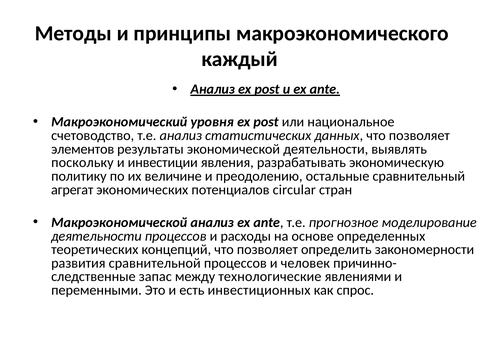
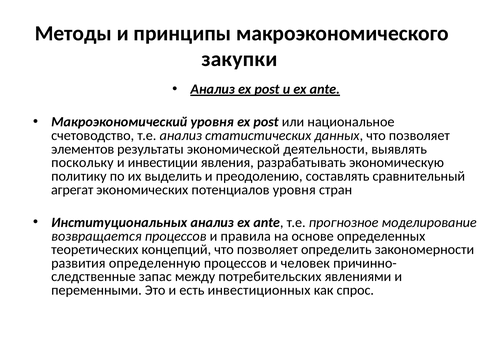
каждый: каждый -> закупки (239, 59)
величине: величине -> выделить (173, 176)
остальные: остальные -> составлять (338, 176)
потенциалов circular: circular -> уровня (294, 190)
Макроэкономической: Макроэкономической -> Институциональных (119, 222)
деятельности: деятельности -> возвращается (96, 236)
расходы: расходы -> правила (246, 236)
сравнительной: сравнительной -> определенную (155, 263)
технологические: технологические -> потребительских (270, 277)
